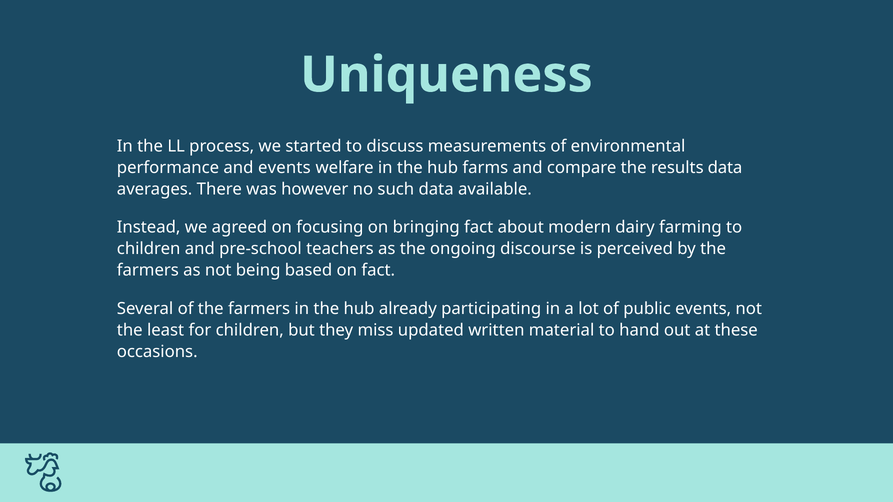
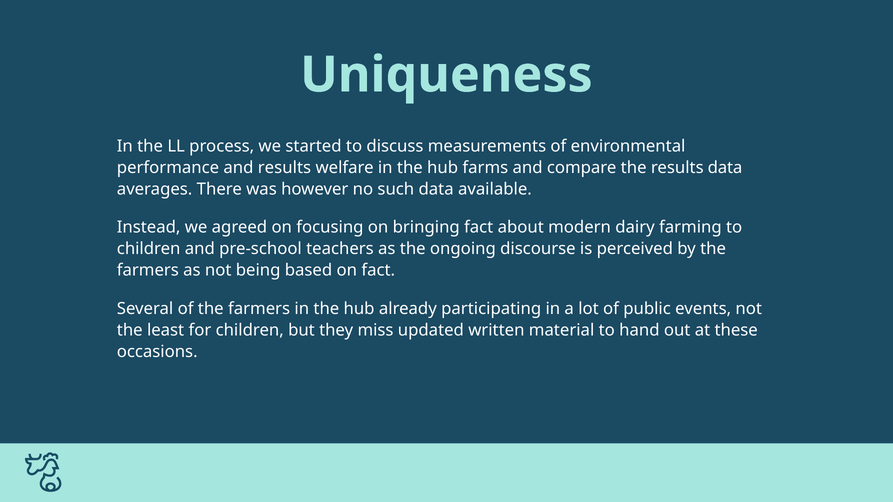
and events: events -> results (284, 168)
